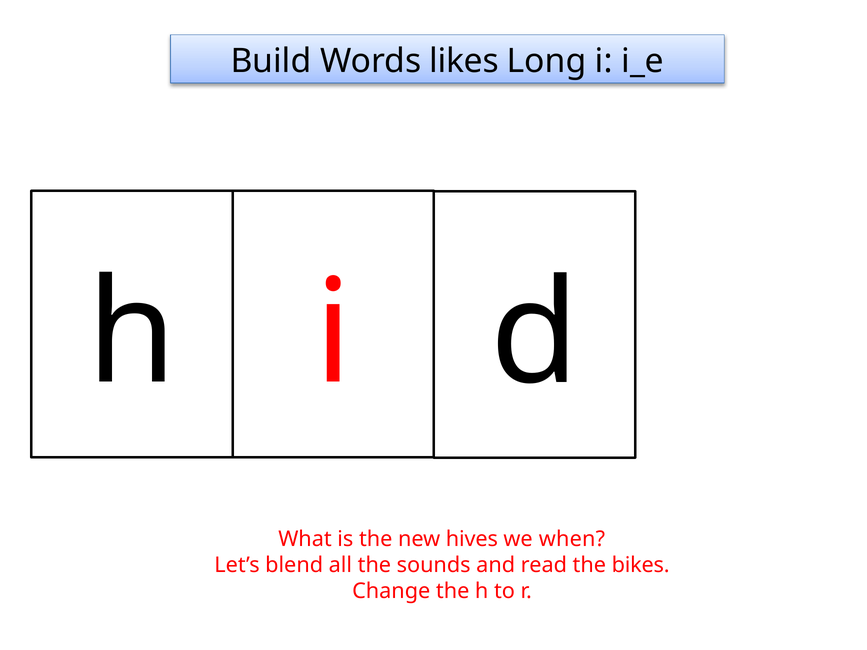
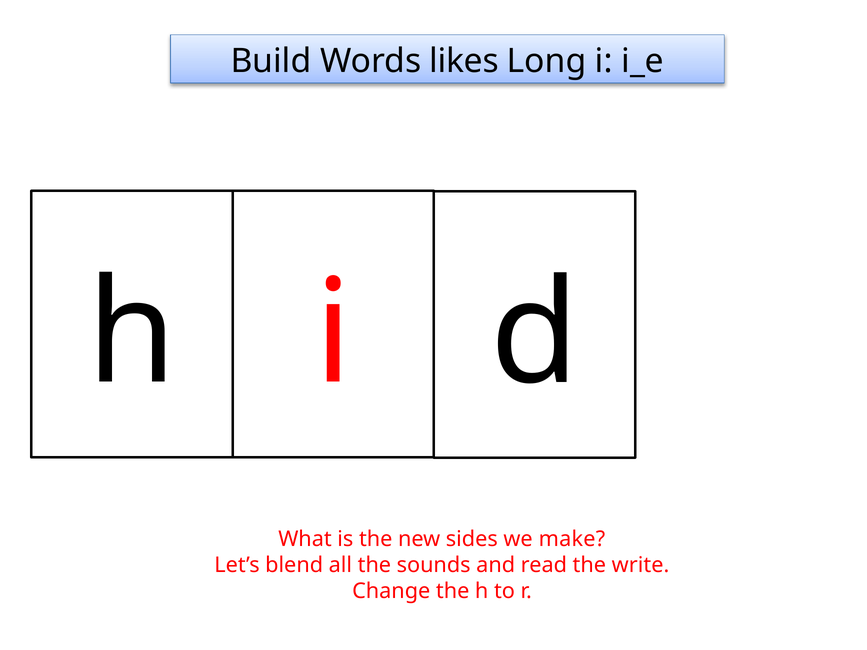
hives: hives -> sides (472, 539)
when: when -> make (572, 539)
bikes: bikes -> write (641, 565)
